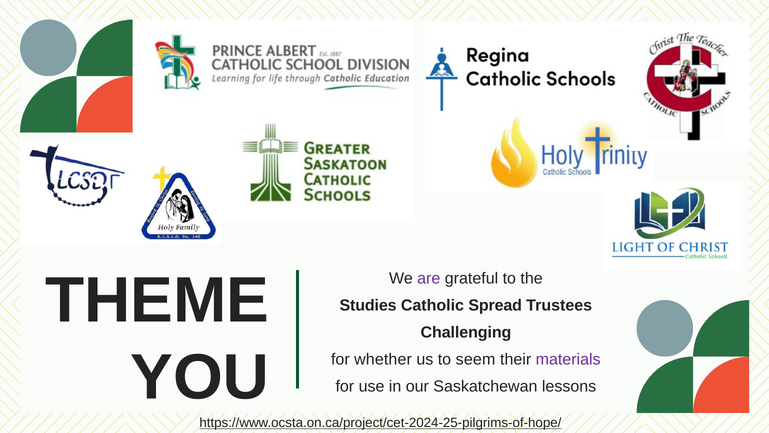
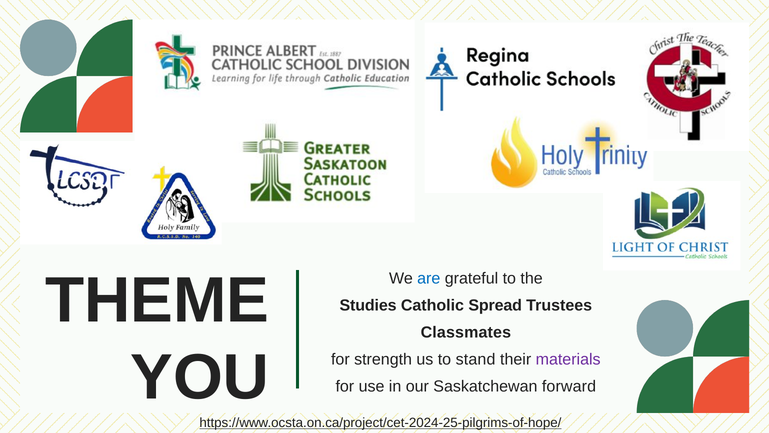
are colour: purple -> blue (429, 278)
Challenging: Challenging -> Classmates (466, 332)
whether: whether -> strength (383, 359)
seem: seem -> stand (476, 359)
lessons: lessons -> forward (569, 386)
